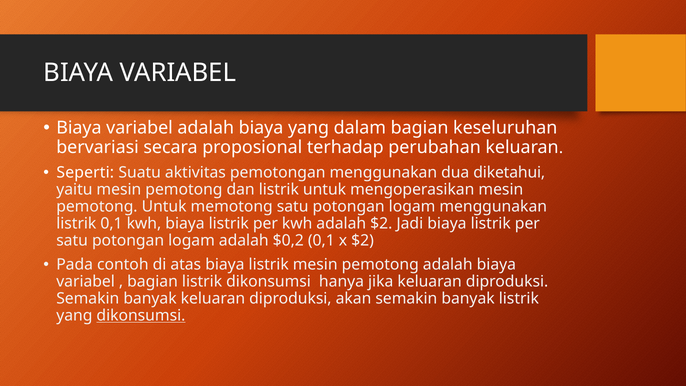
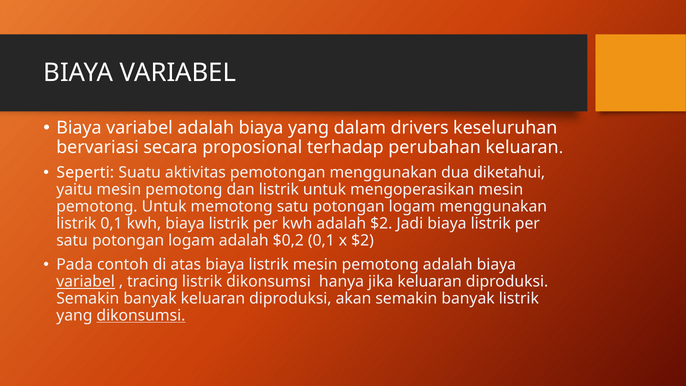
dalam bagian: bagian -> drivers (420, 128)
variabel underline: none -> present (86, 281)
bagian: bagian -> tracing (153, 281)
